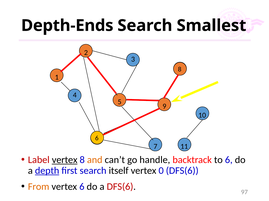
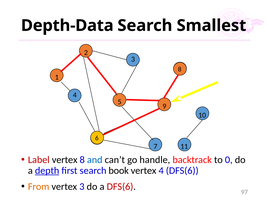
Depth-Ends: Depth-Ends -> Depth-Data (67, 26)
vertex underline: present -> none (65, 160)
and colour: orange -> blue (95, 160)
to 6: 6 -> 0 (229, 160)
itself: itself -> book (119, 171)
vertex 0: 0 -> 4 (161, 171)
vertex 6: 6 -> 3 (82, 187)
